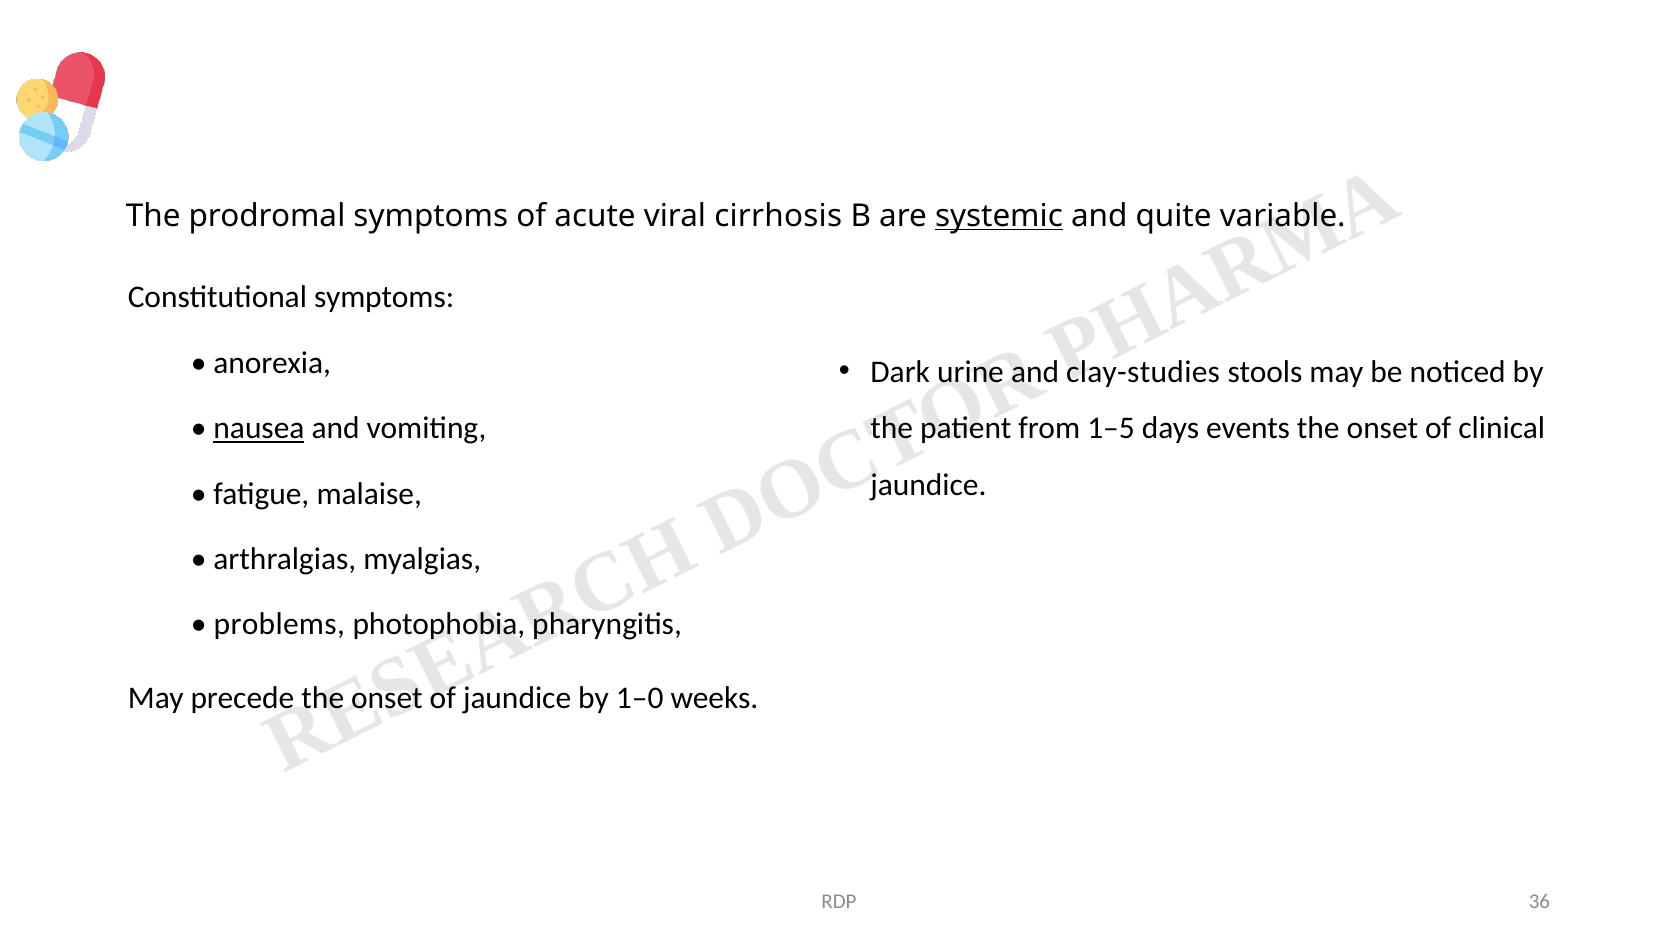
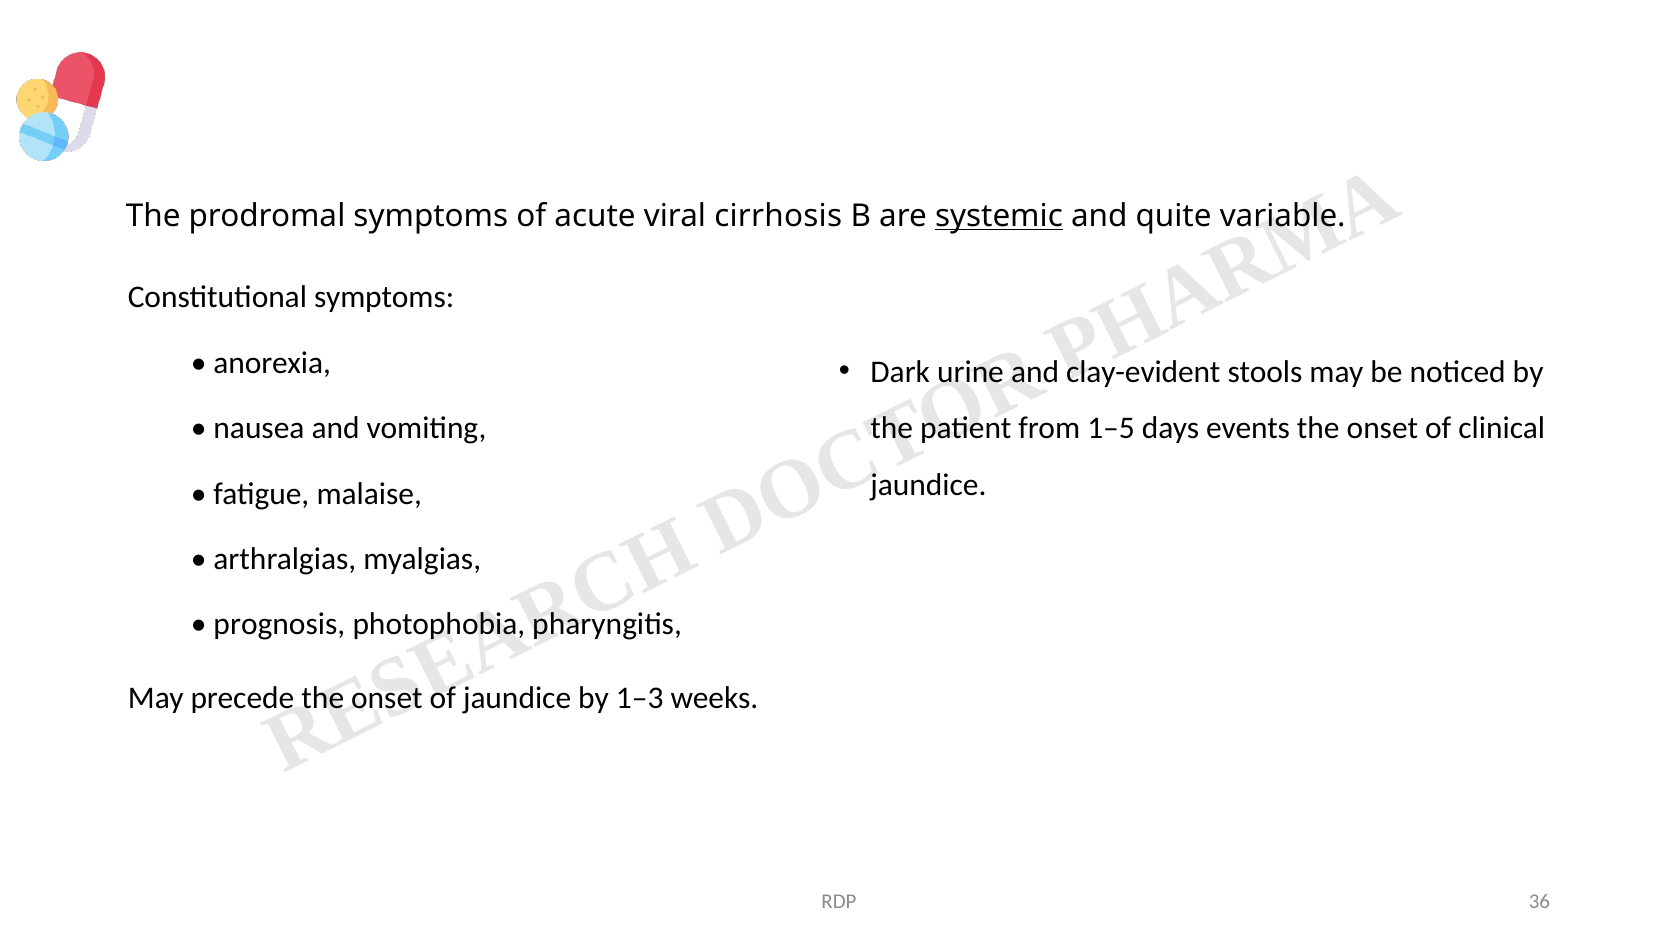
clay-studies: clay-studies -> clay-evident (1143, 372)
nausea underline: present -> none (259, 428)
problems: problems -> prognosis (279, 624)
1–0: 1–0 -> 1–3 (640, 698)
